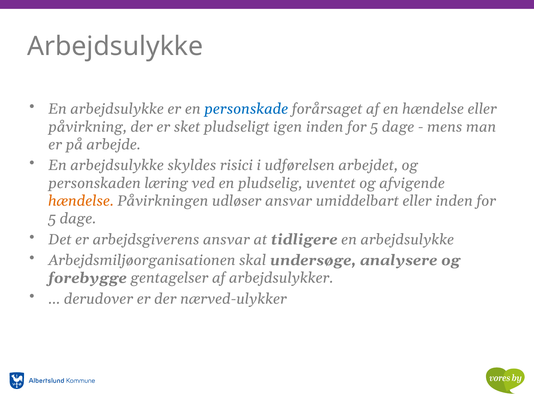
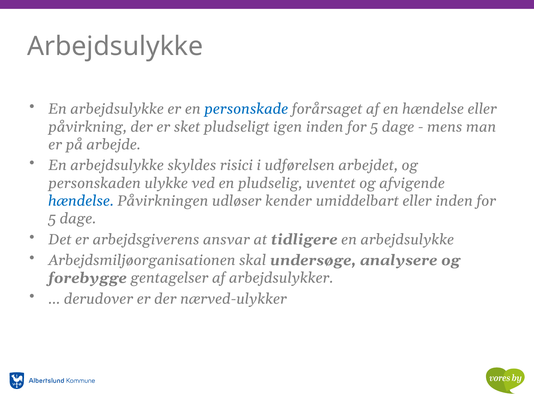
læring: læring -> ulykke (166, 183)
hændelse colour: orange -> blue (81, 201)
udløser ansvar: ansvar -> kender (289, 201)
